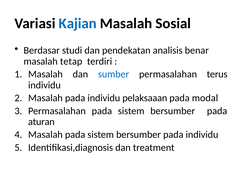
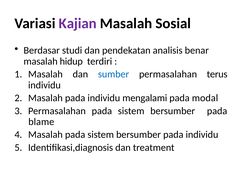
Kajian colour: blue -> purple (78, 23)
tetap: tetap -> hidup (71, 61)
pelaksaaan: pelaksaaan -> mengalami (145, 98)
aturan: aturan -> blame (41, 121)
